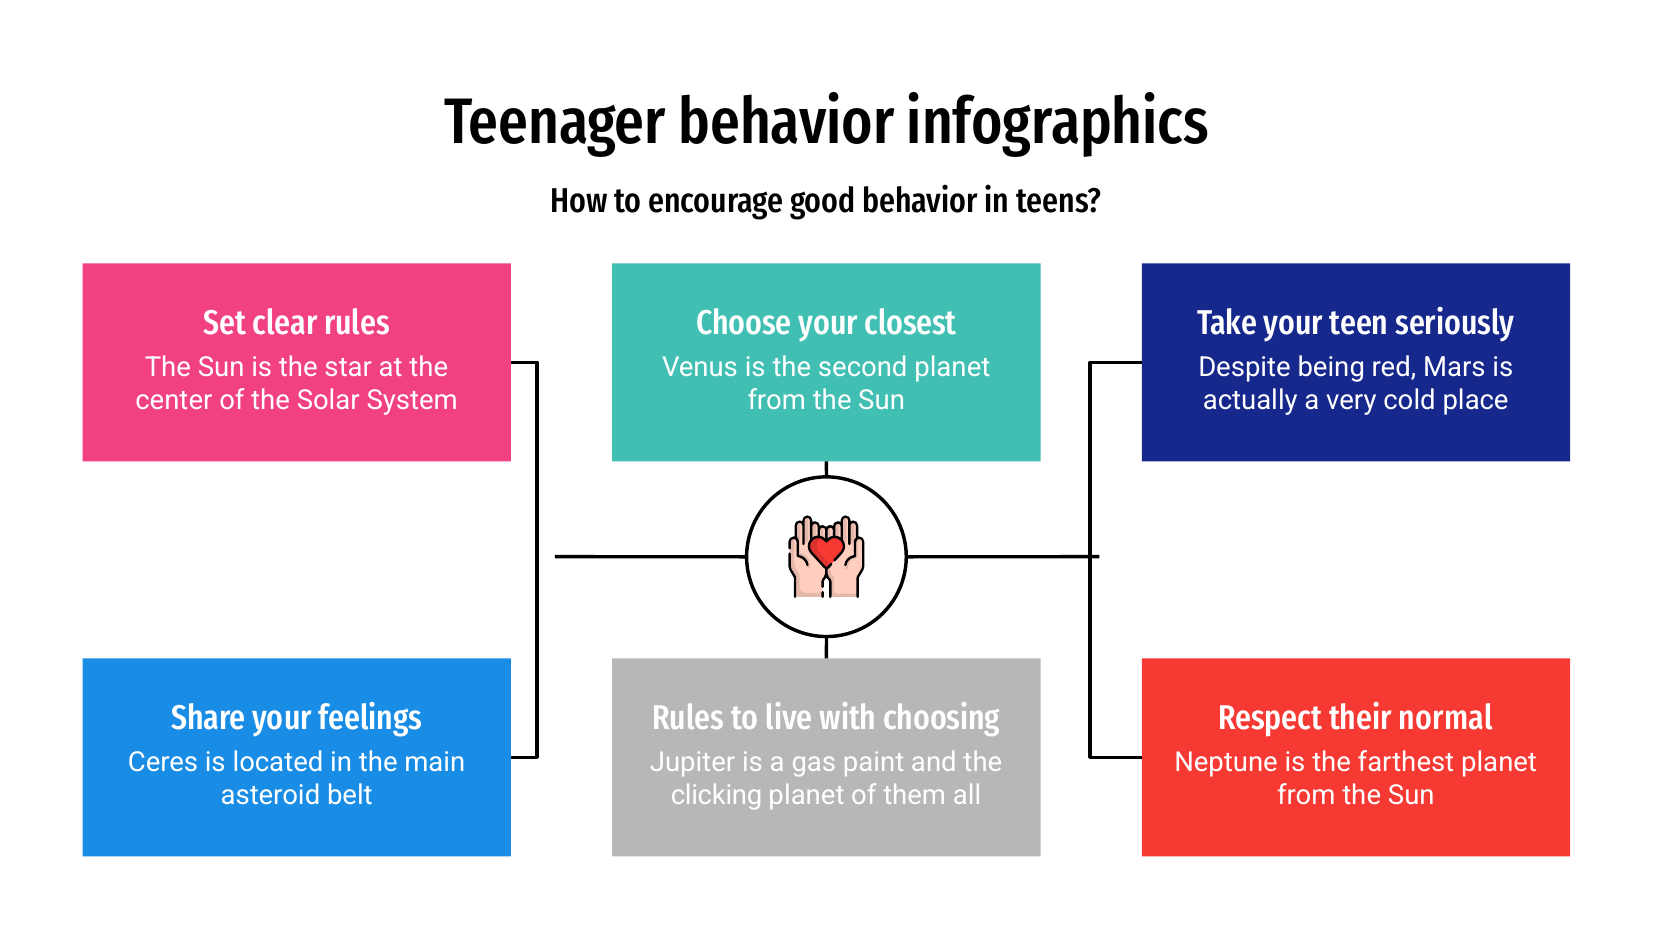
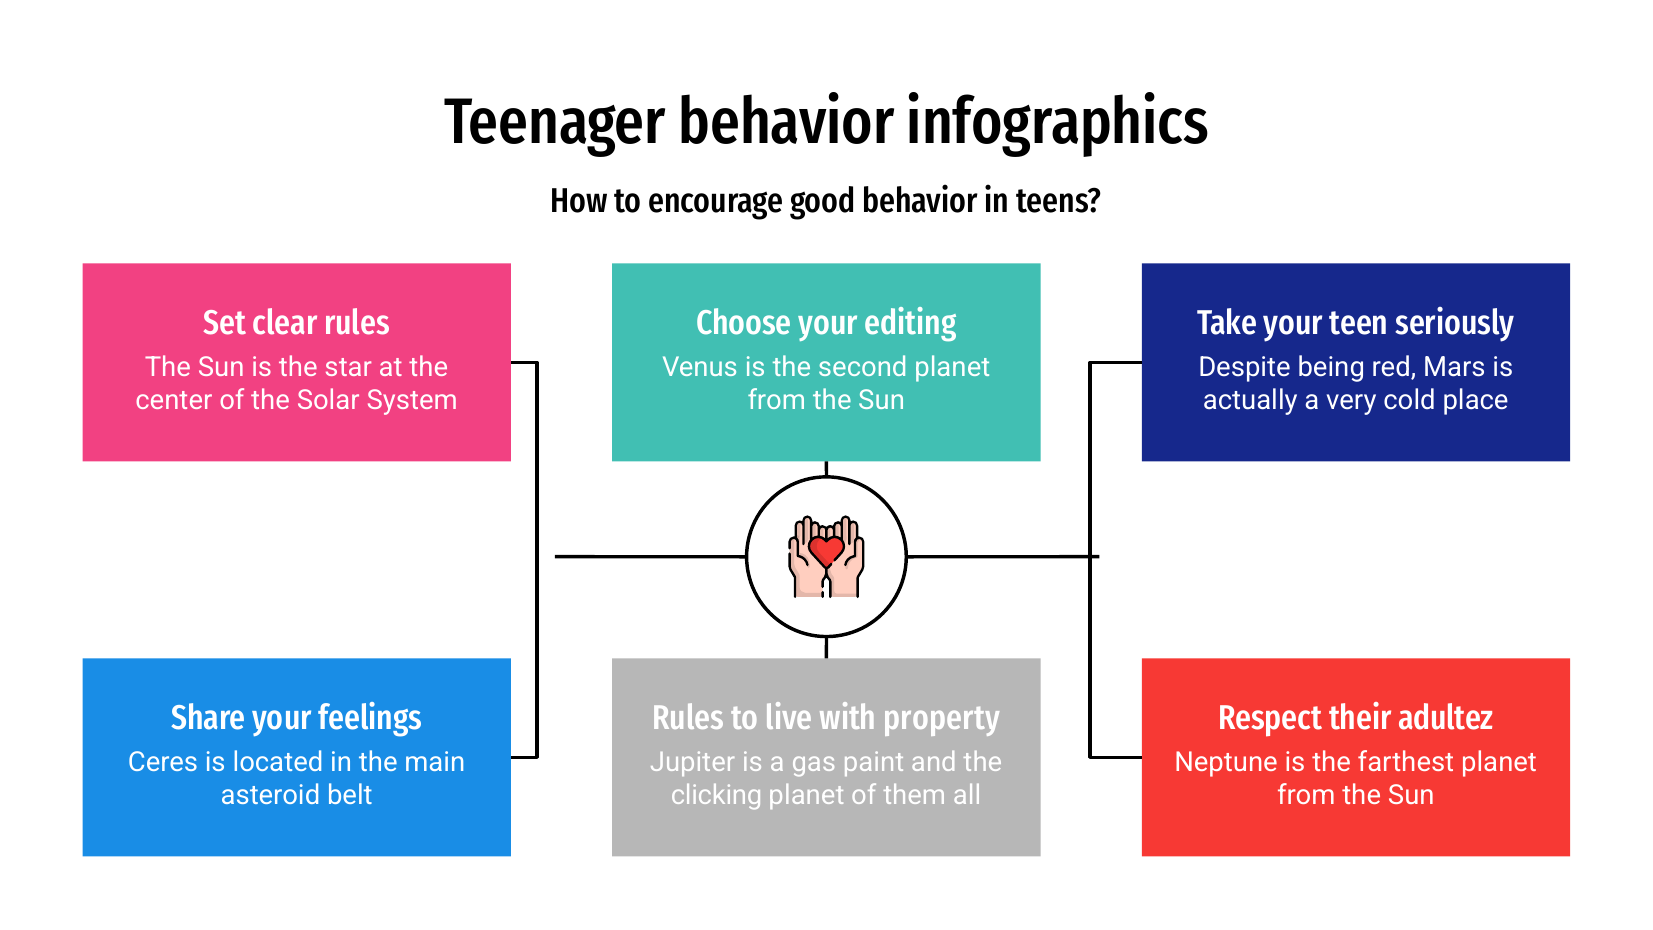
closest: closest -> editing (911, 323)
choosing: choosing -> property (942, 718)
normal: normal -> adultez (1446, 718)
